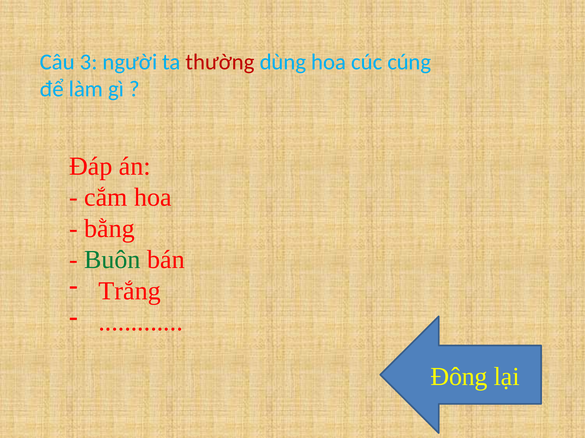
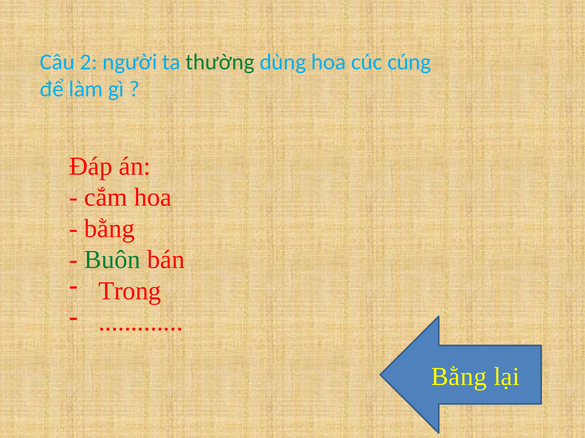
3: 3 -> 2 (89, 62)
thường colour: red -> green (220, 62)
Trắng: Trắng -> Trong (130, 291)
Đông: Đông -> Bằng (459, 377)
